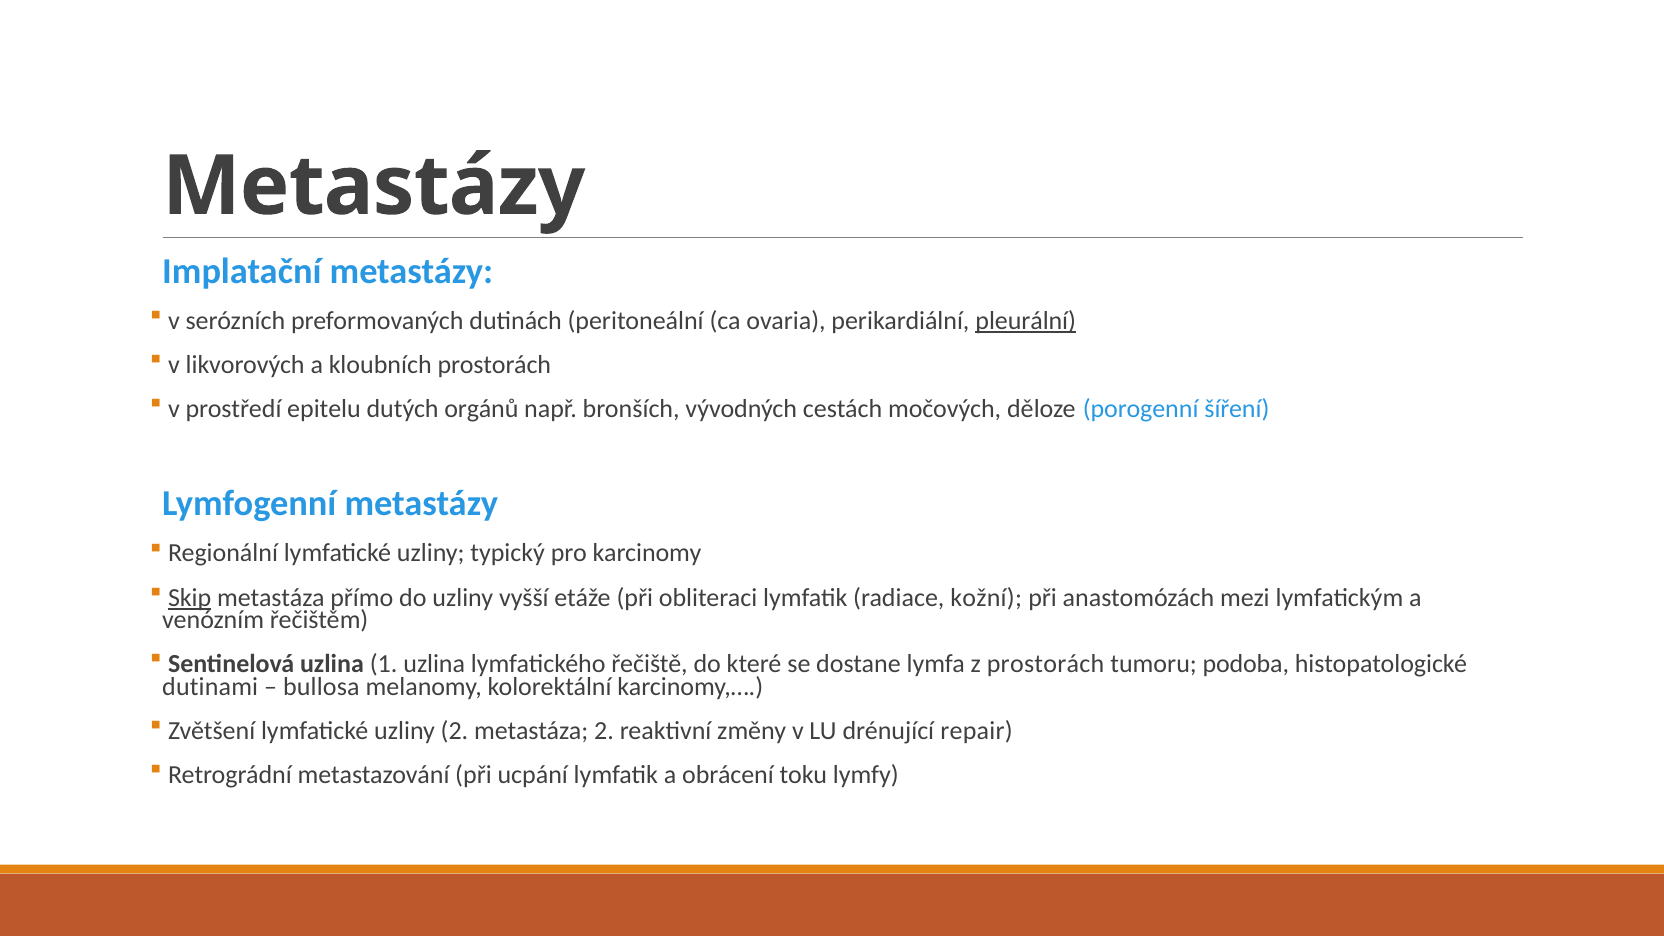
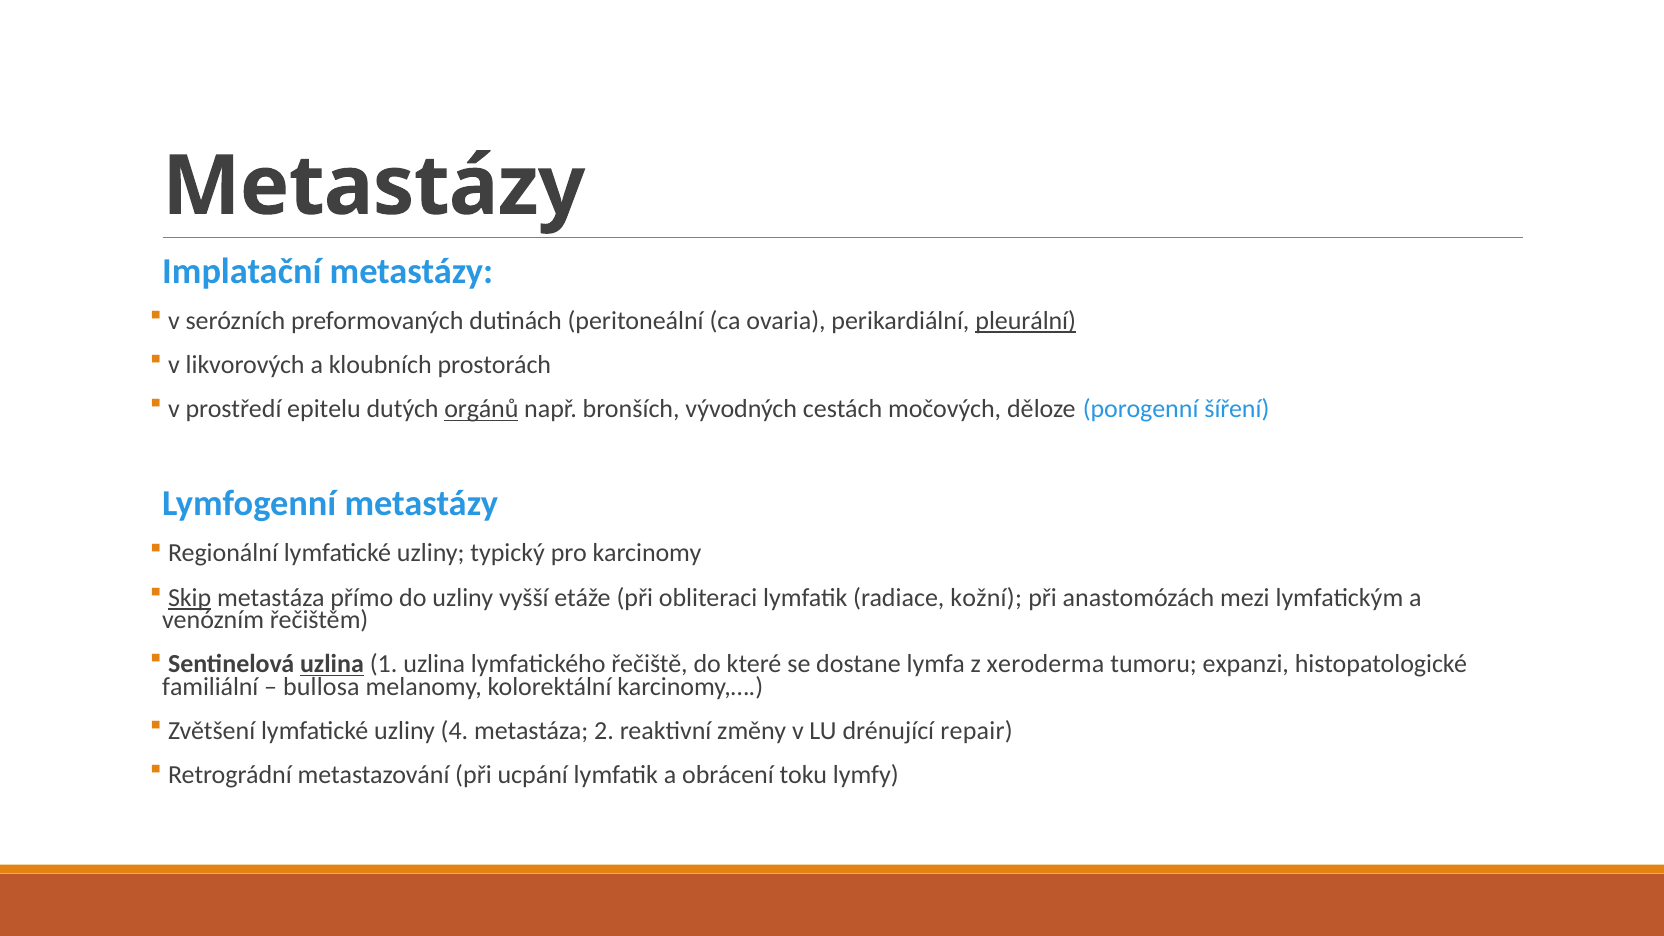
orgánů underline: none -> present (481, 409)
uzlina underline: none -> present (332, 664)
z prostorách: prostorách -> xeroderma (1046, 664)
podoba: podoba -> expanzi (1246, 664)
dutinami: dutinami -> familiální (210, 687)
uzliny 2: 2 -> 4 (455, 731)
